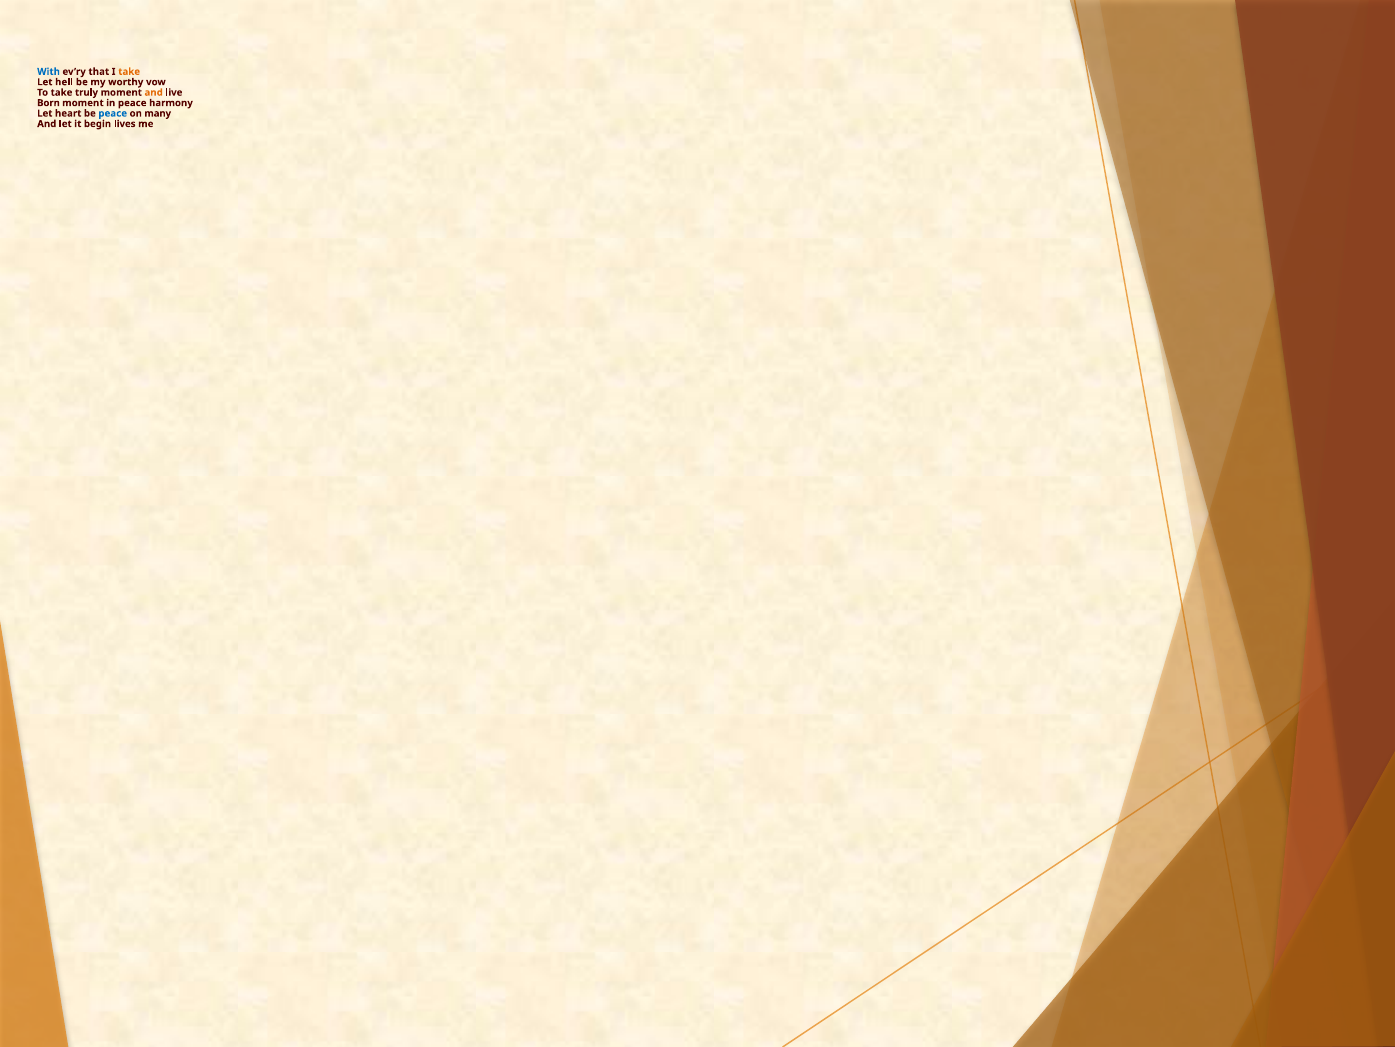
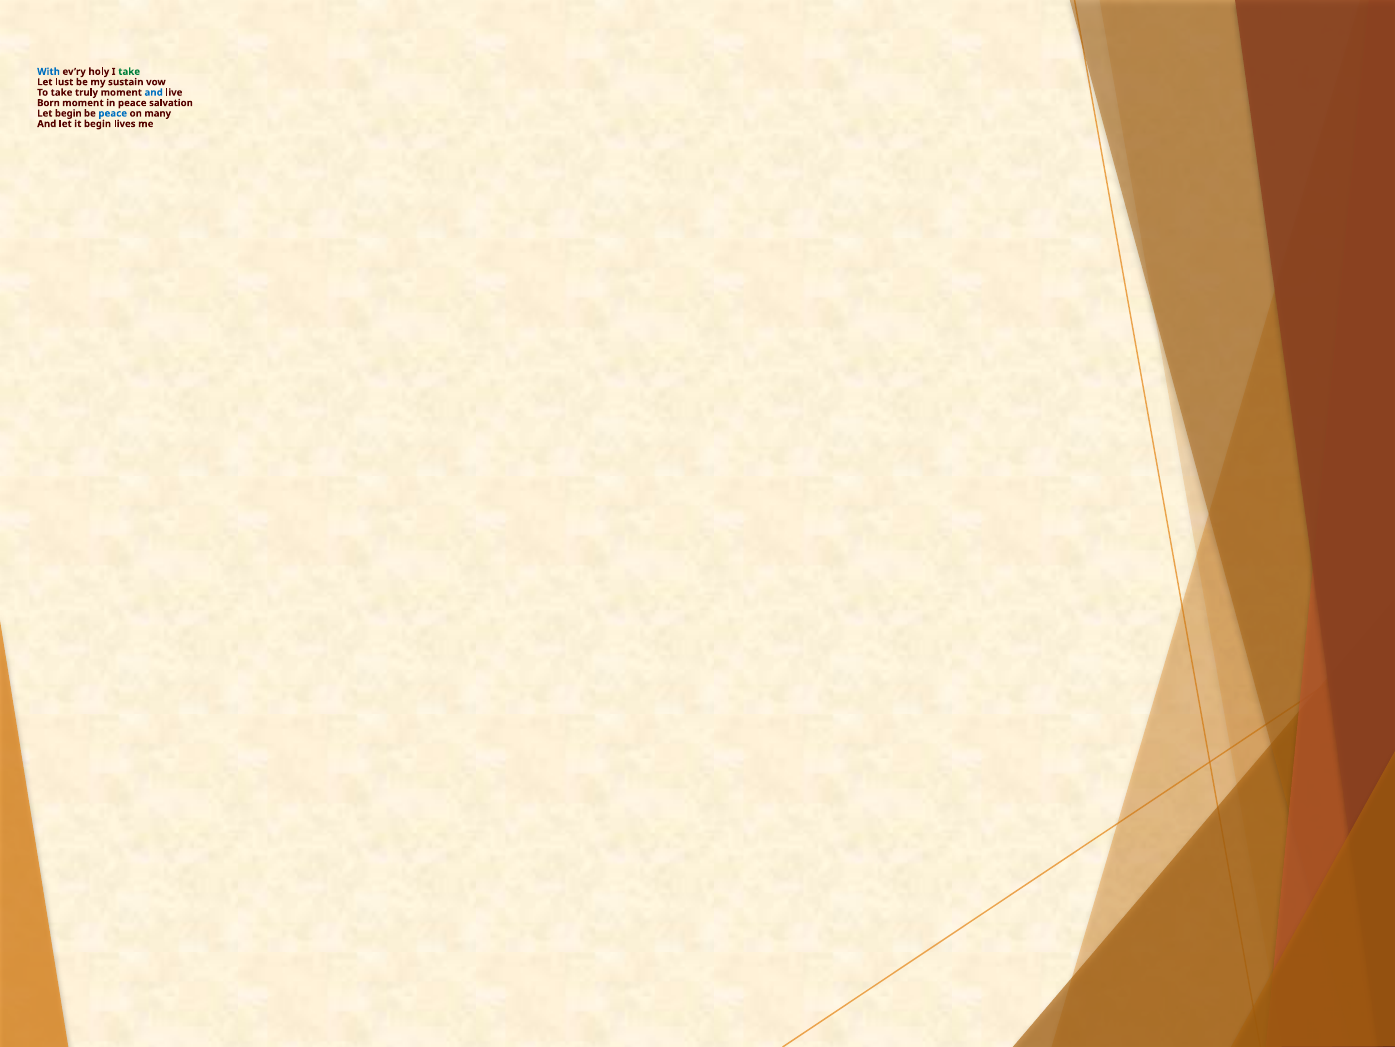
that: that -> holy (99, 72)
take colour: orange -> green (129, 72)
hell: hell -> lust (64, 82)
worthy: worthy -> sustain (126, 82)
and colour: orange -> blue (154, 92)
harmony: harmony -> salvation (171, 103)
Let heart: heart -> begin (68, 113)
